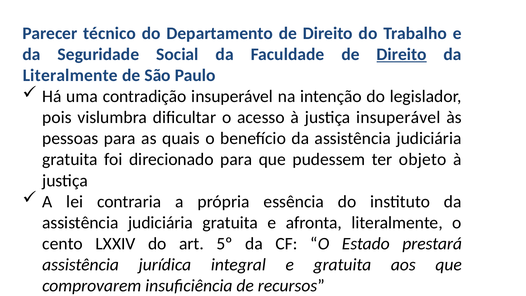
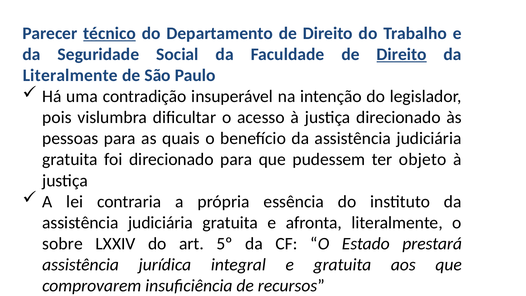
técnico underline: none -> present (110, 33)
justiça insuperável: insuperável -> direcionado (398, 117)
cento: cento -> sobre (63, 244)
